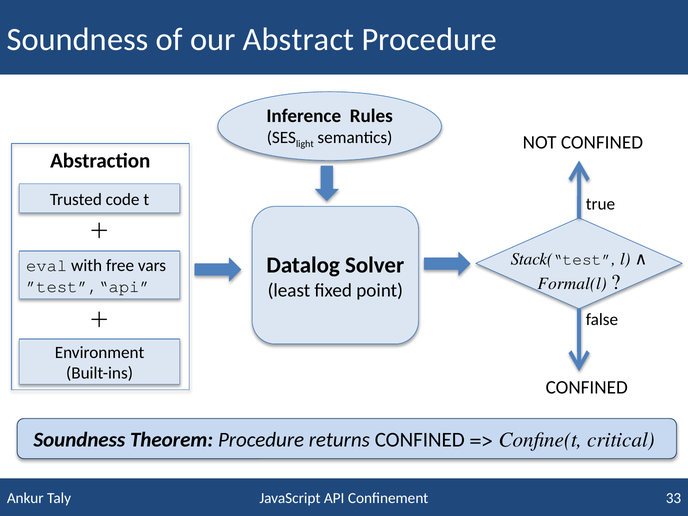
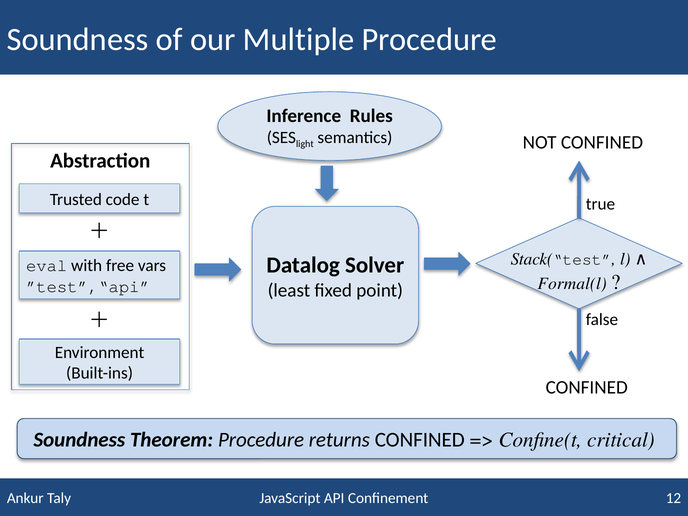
Abstract: Abstract -> Multiple (299, 40)
33: 33 -> 12 (673, 498)
